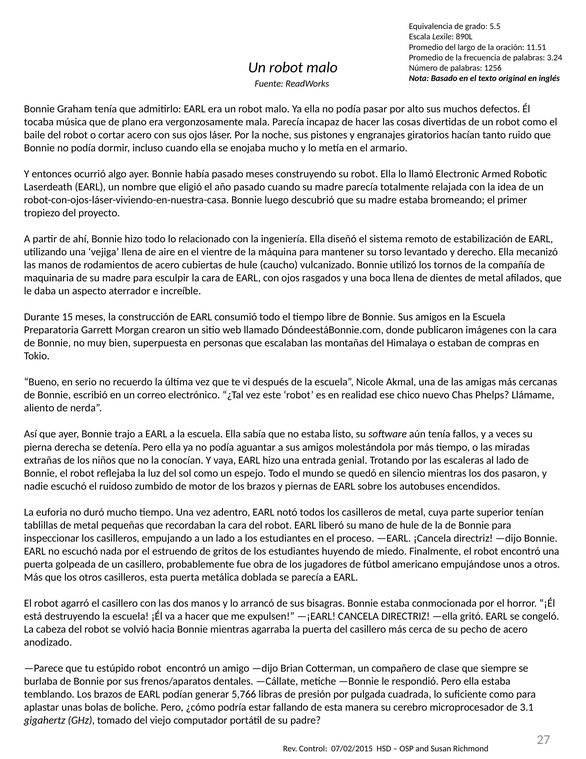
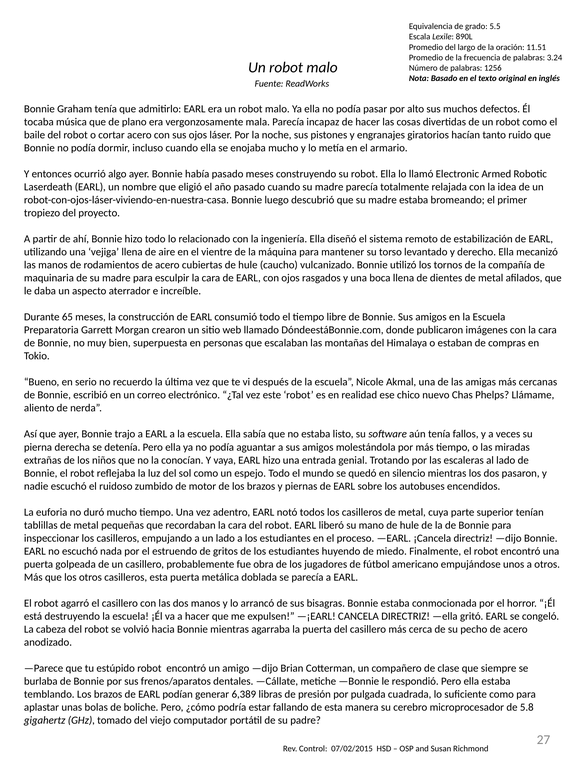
15: 15 -> 65 (67, 317)
5,766: 5,766 -> 6,389 (244, 694)
3.1: 3.1 -> 5.8 (527, 707)
